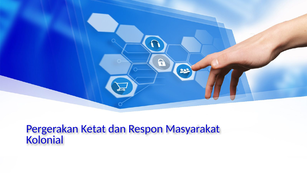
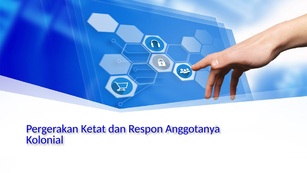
Masyarakat: Masyarakat -> Anggotanya (193, 129)
